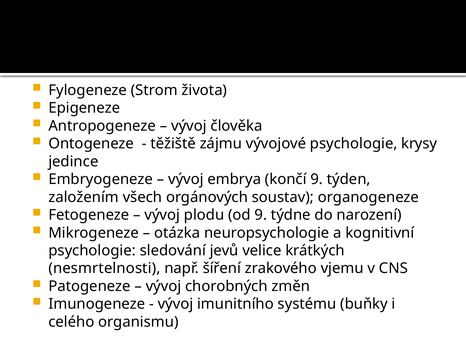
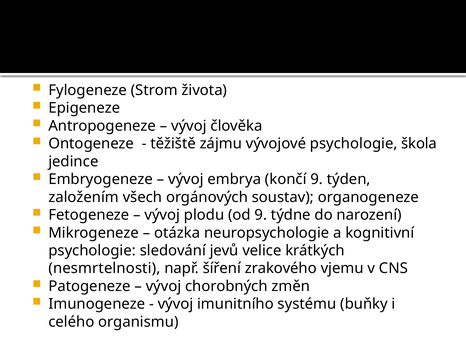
krysy: krysy -> škola (419, 144)
